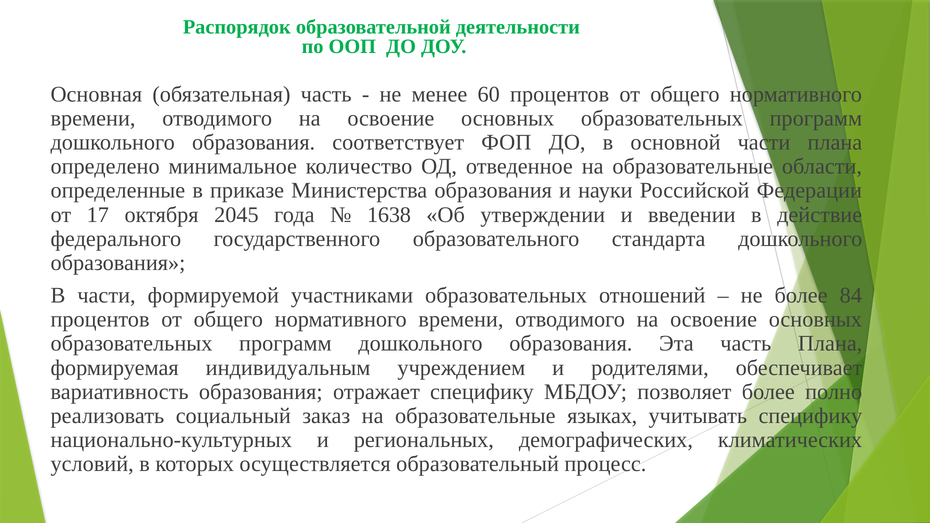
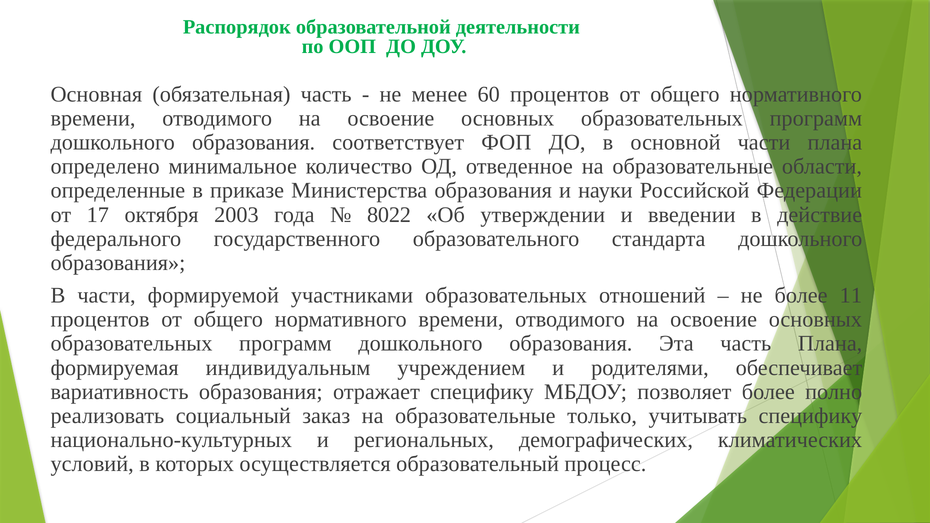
2045: 2045 -> 2003 (236, 215)
1638: 1638 -> 8022 (389, 215)
84: 84 -> 11 (851, 296)
языках: языках -> только (602, 416)
